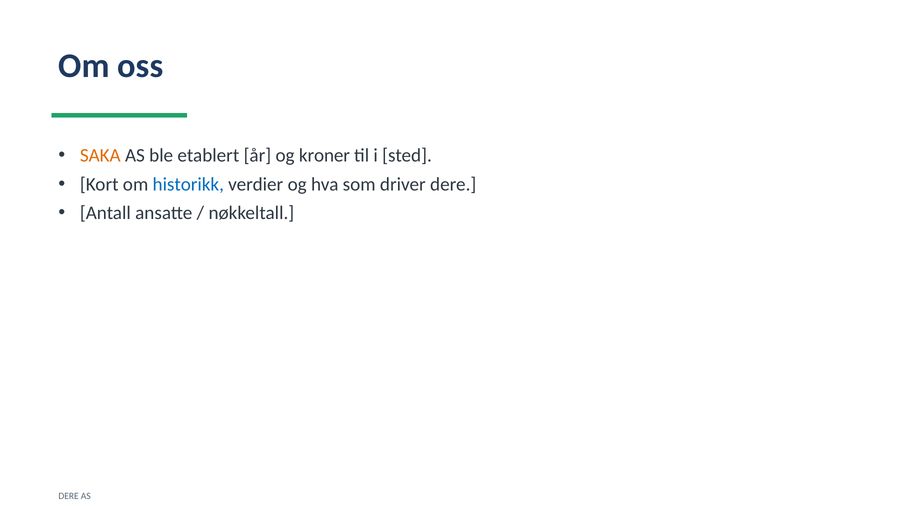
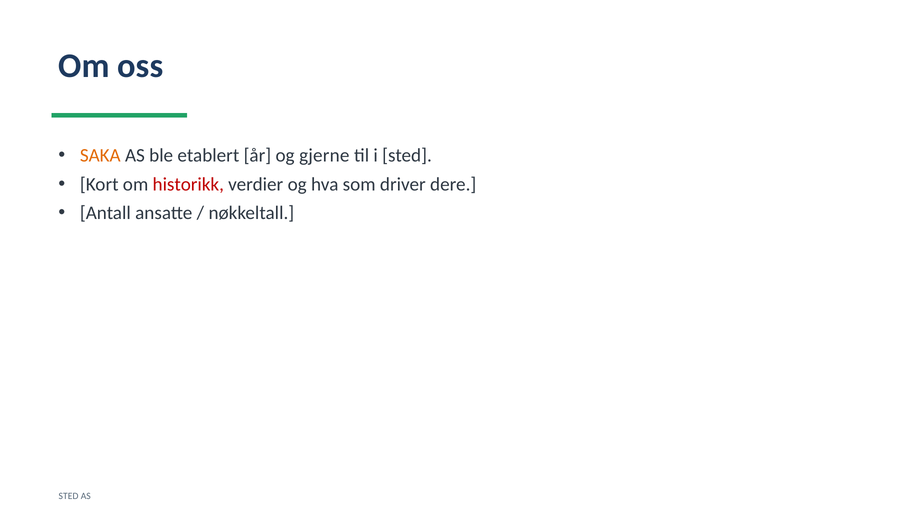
kroner: kroner -> gjerne (324, 155)
historikk colour: blue -> red (188, 184)
DERE: DERE -> STED (68, 495)
